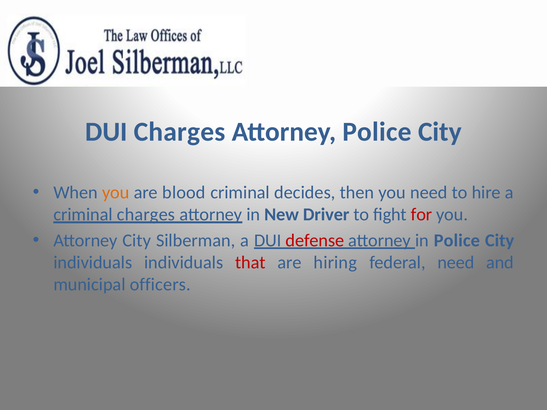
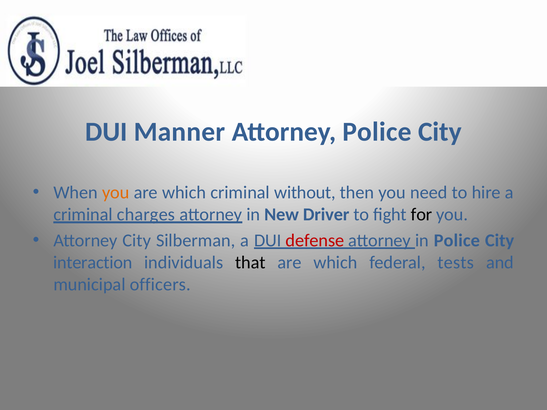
DUI Charges: Charges -> Manner (179, 132)
blood: blood -> which (184, 193)
decides: decides -> without (305, 193)
for colour: red -> black (422, 215)
individuals: individuals -> interaction (93, 263)
that colour: red -> black (250, 263)
hiring: hiring -> which (335, 263)
federal need: need -> tests (456, 263)
